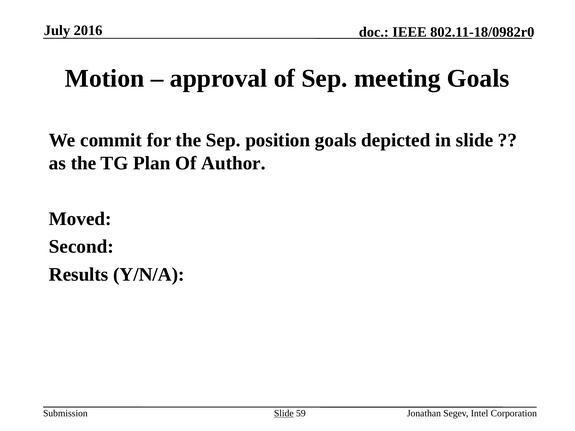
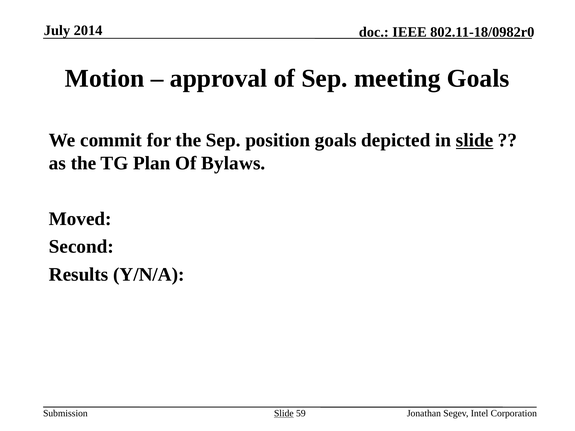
2016: 2016 -> 2014 (88, 30)
slide underline: none -> present (475, 140)
Author: Author -> Bylaws (233, 163)
